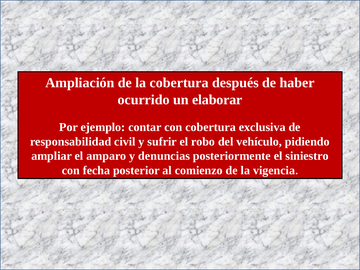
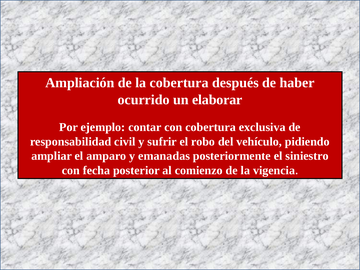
denuncias: denuncias -> emanadas (164, 156)
